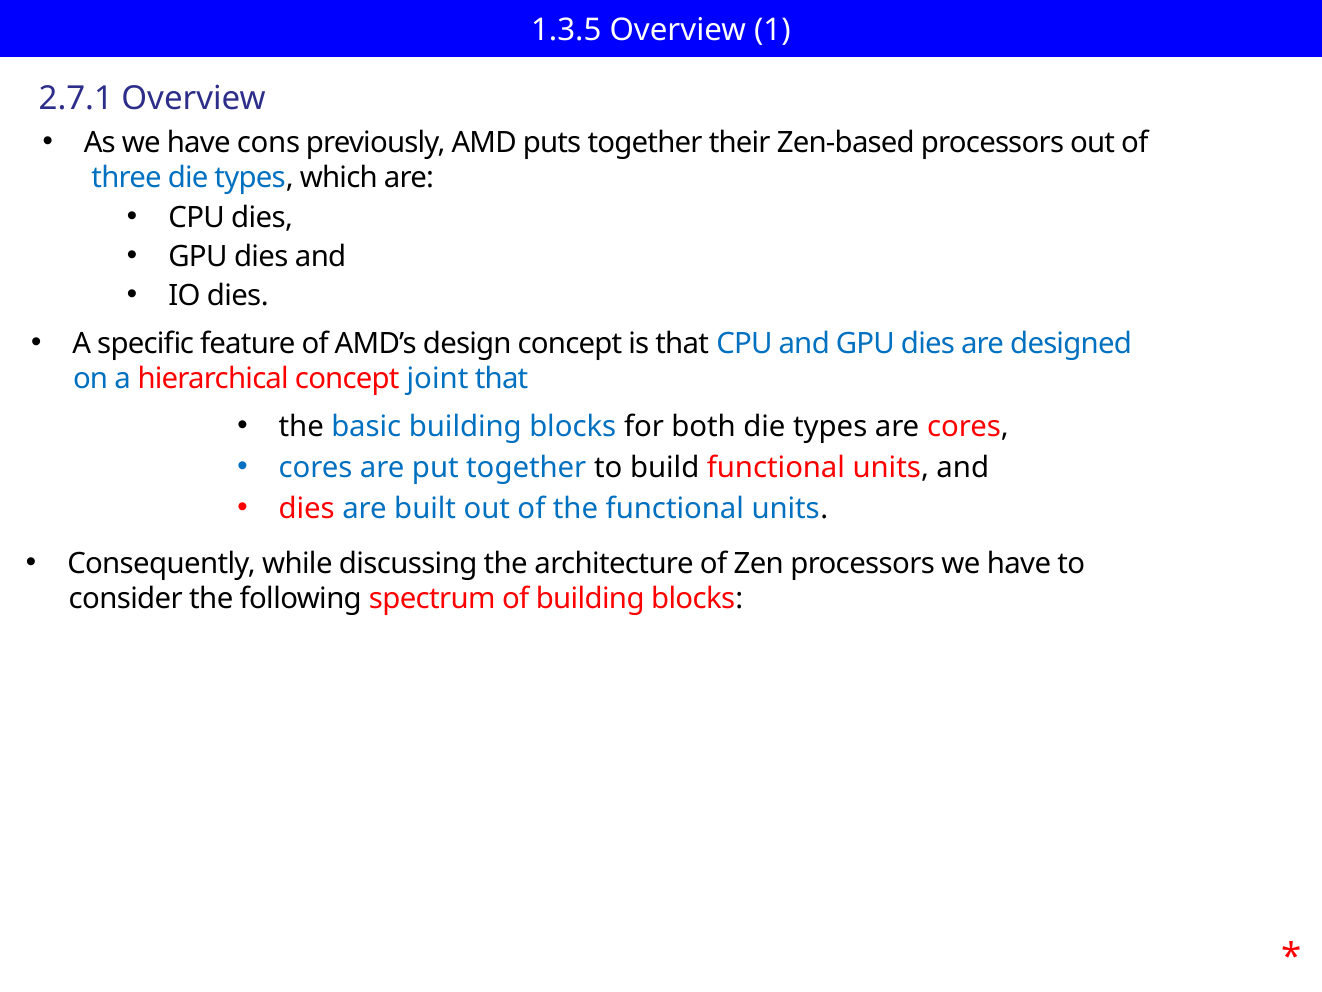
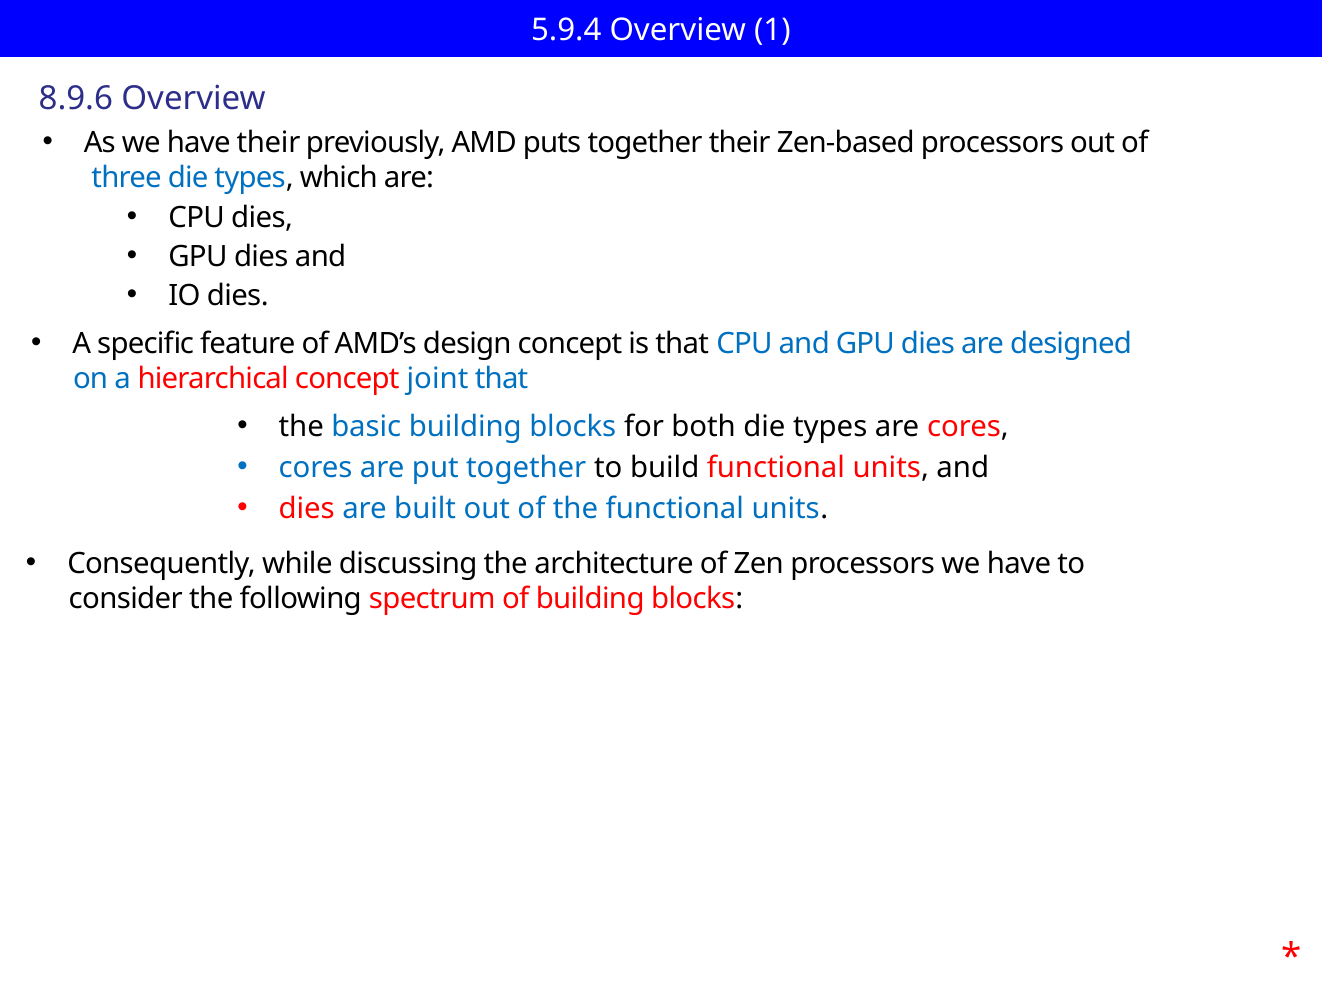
1.3.5: 1.3.5 -> 5.9.4 (566, 31)
2.7.1: 2.7.1 -> 8.9.6 (76, 98)
have cons: cons -> their (268, 142)
